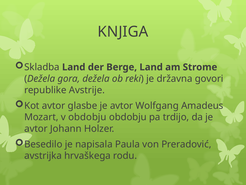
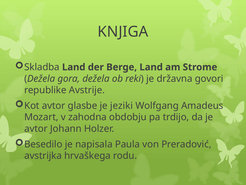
glasbe je avtor: avtor -> jeziki (121, 105)
v obdobju: obdobju -> zahodna (87, 117)
